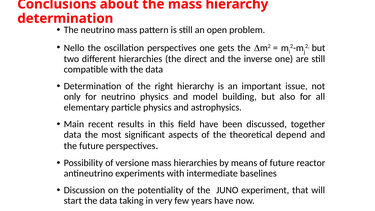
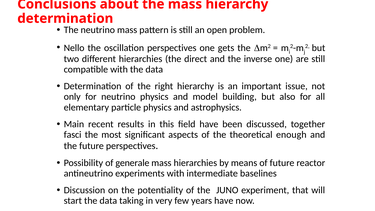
data: data -> fasci (73, 135)
depend: depend -> enough (291, 135)
versione: versione -> generale (132, 163)
